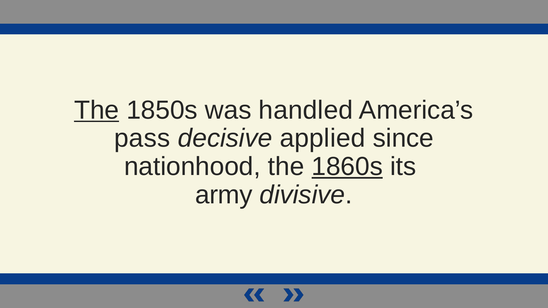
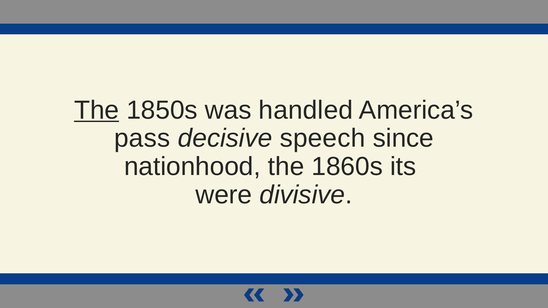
applied: applied -> speech (323, 138)
1860s underline: present -> none (347, 167)
army: army -> were (224, 195)
